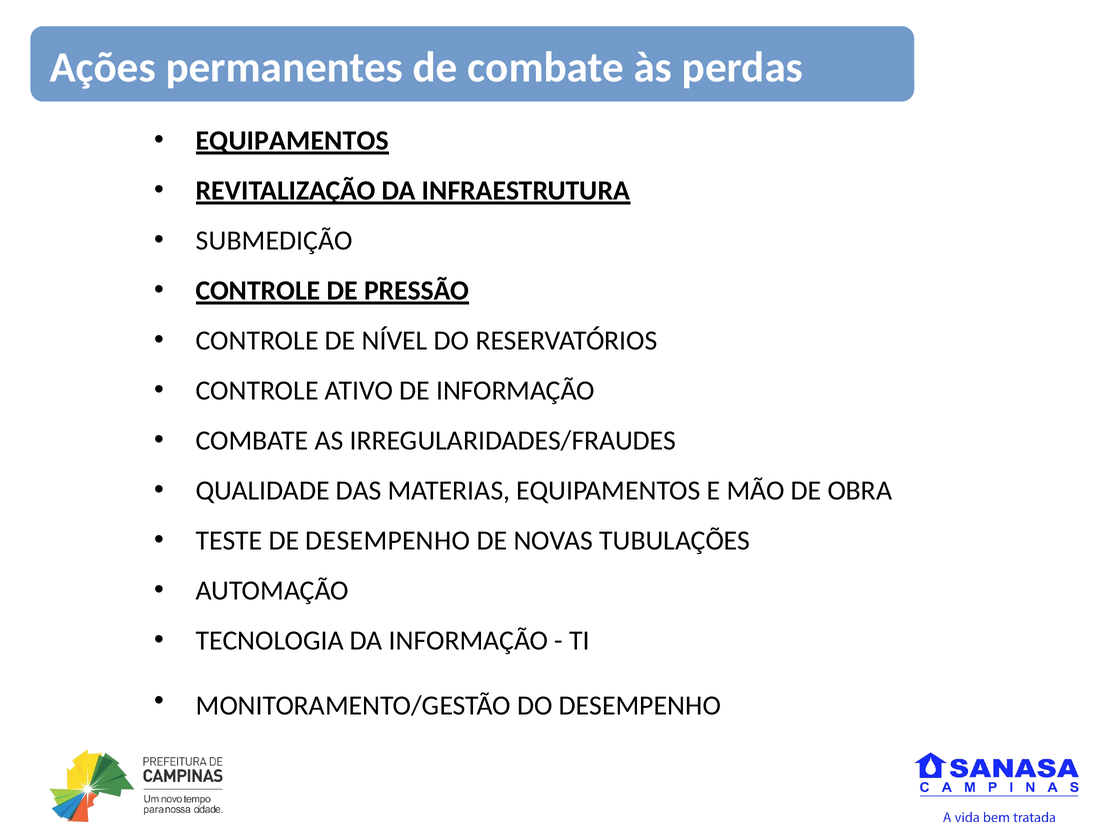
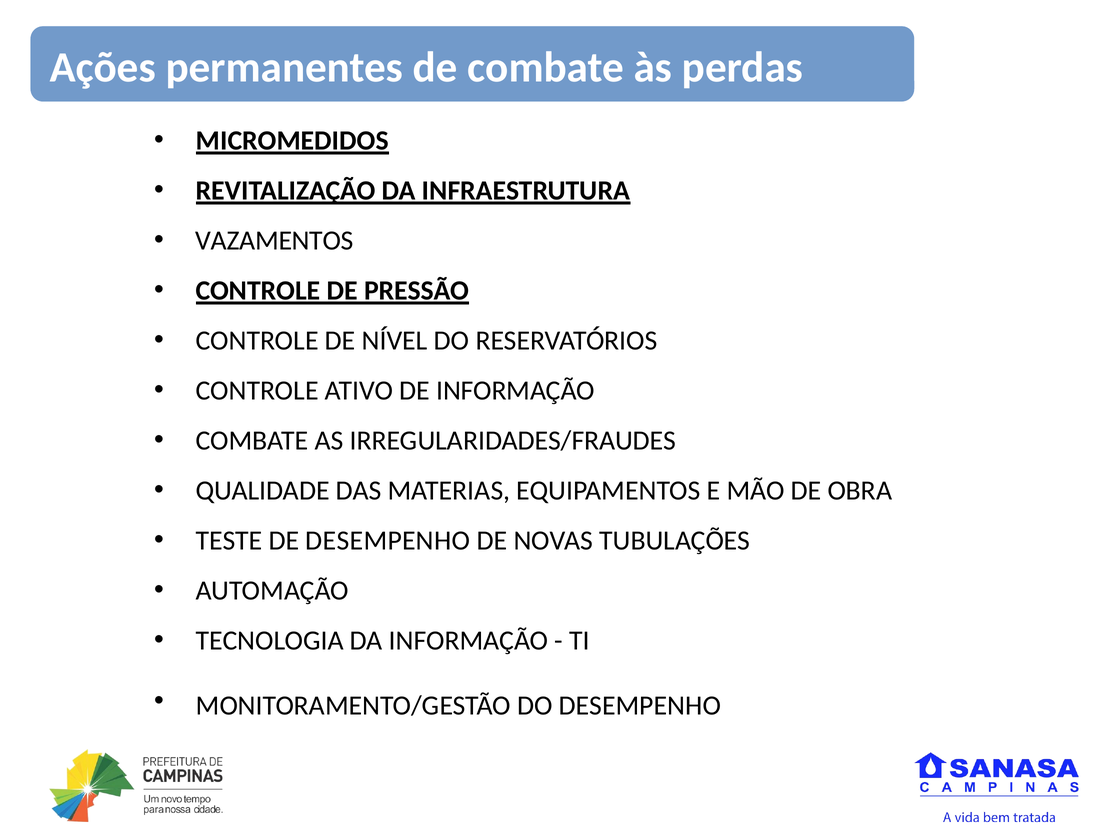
EQUIPAMENTOS: EQUIPAMENTOS -> MICROMEDIDOS (292, 141)
SUBMEDIÇÃO: SUBMEDIÇÃO -> VAZAMENTOS (274, 241)
